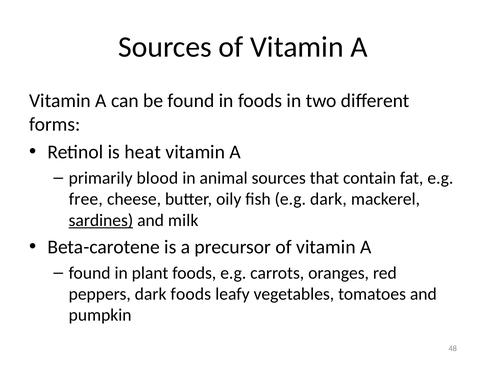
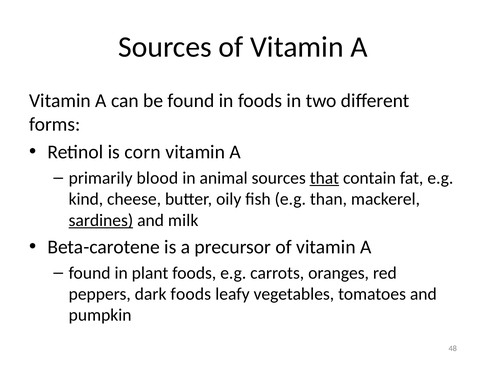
heat: heat -> corn (143, 152)
that underline: none -> present (324, 178)
free: free -> kind (86, 199)
e.g dark: dark -> than (328, 199)
